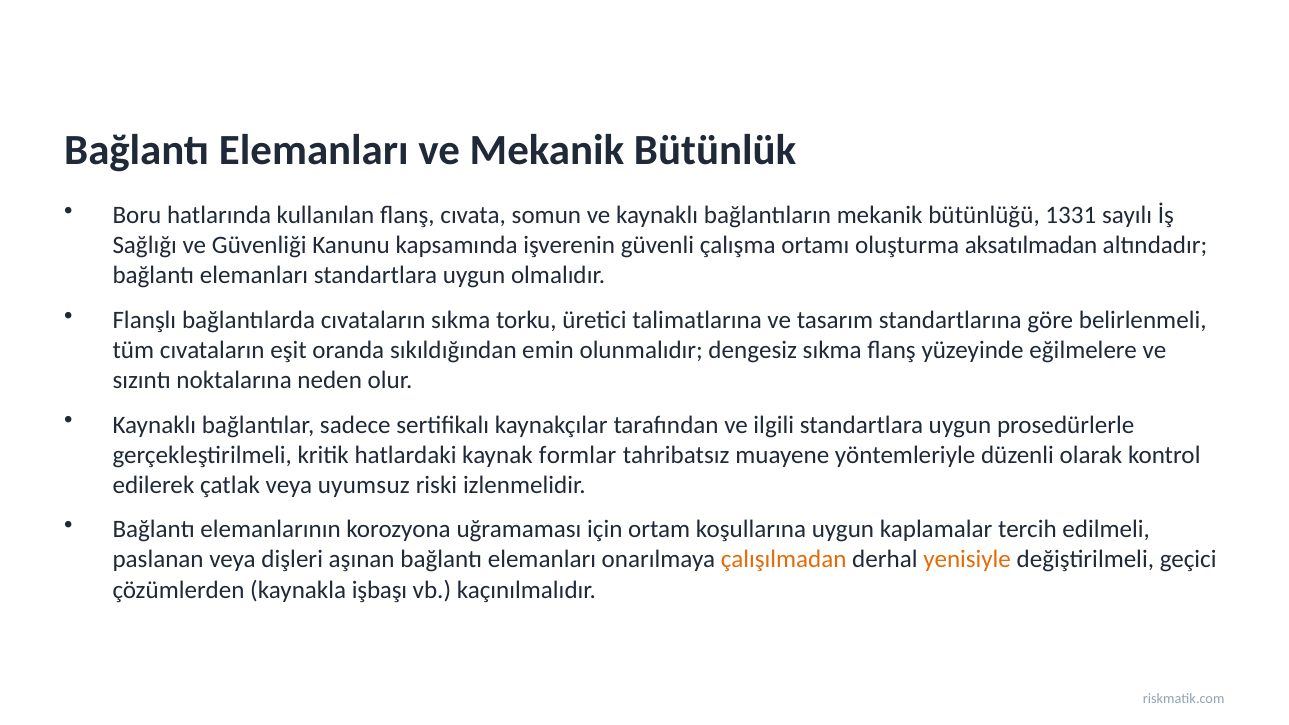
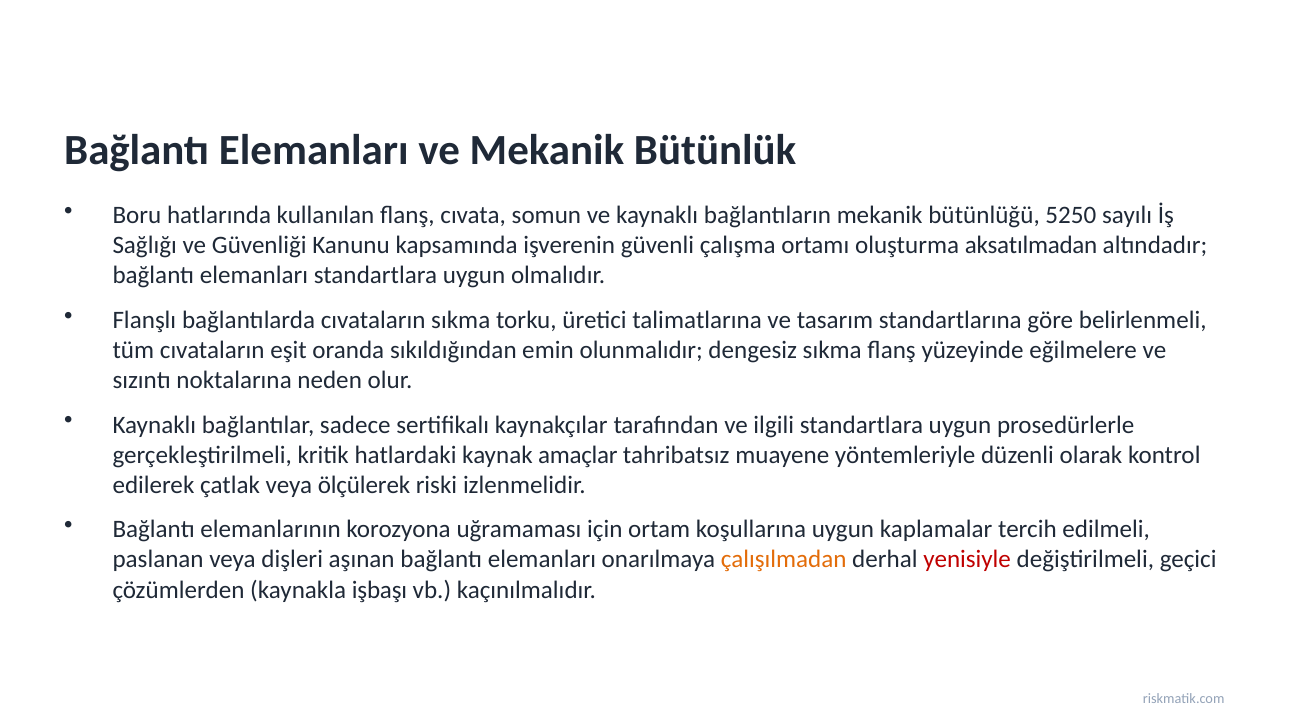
1331: 1331 -> 5250 (1071, 215)
formlar: formlar -> amaçlar (578, 455)
uyumsuz: uyumsuz -> ölçülerek (364, 485)
yenisiyle colour: orange -> red (967, 560)
